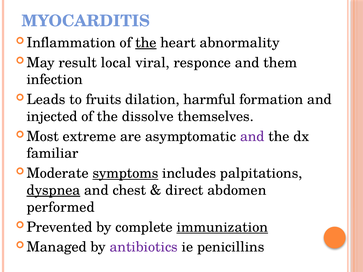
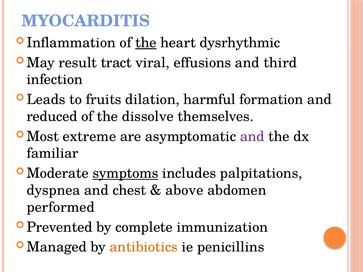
abnormality: abnormality -> dysrhythmic (240, 43)
local: local -> tract (116, 63)
responce: responce -> effusions (202, 63)
them: them -> third (280, 63)
injected: injected -> reduced (52, 117)
dyspnea underline: present -> none (53, 190)
direct: direct -> above (184, 190)
immunization underline: present -> none (222, 227)
antibiotics colour: purple -> orange (144, 247)
